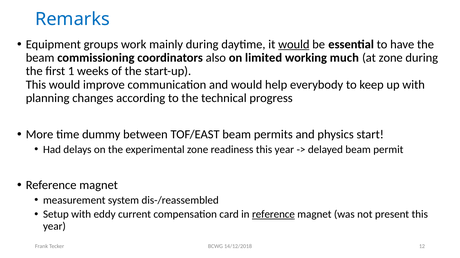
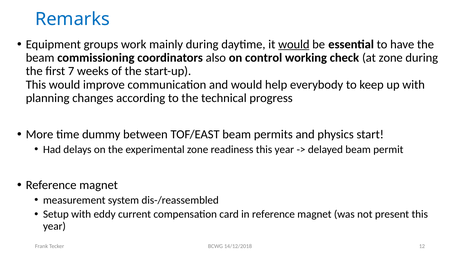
limited: limited -> control (264, 58)
much: much -> check (344, 58)
1: 1 -> 7 (71, 71)
reference underline: present -> none (273, 215)
